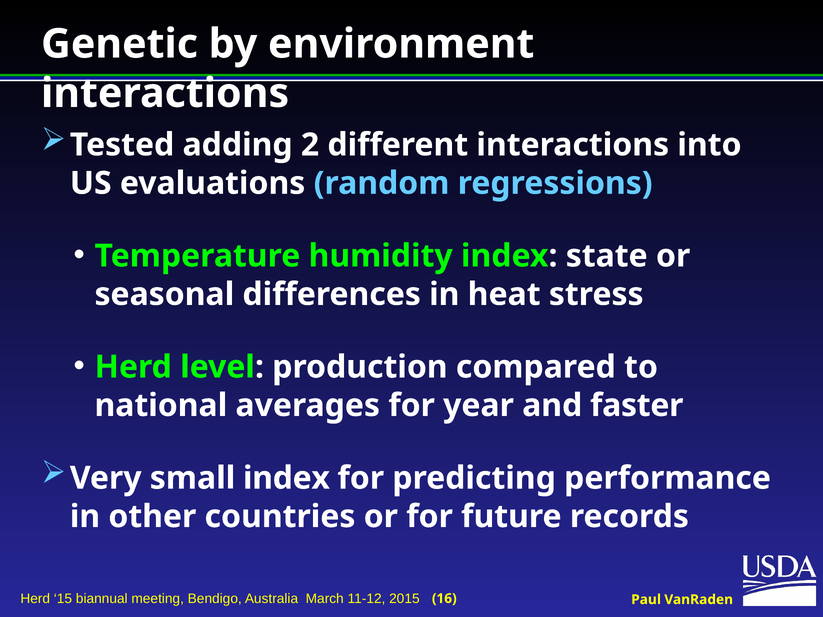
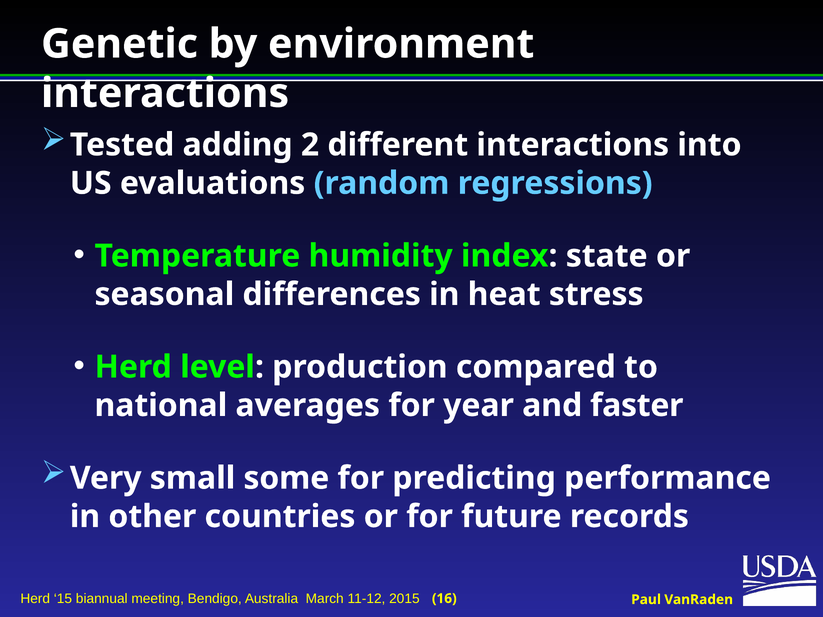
small index: index -> some (286, 478)
